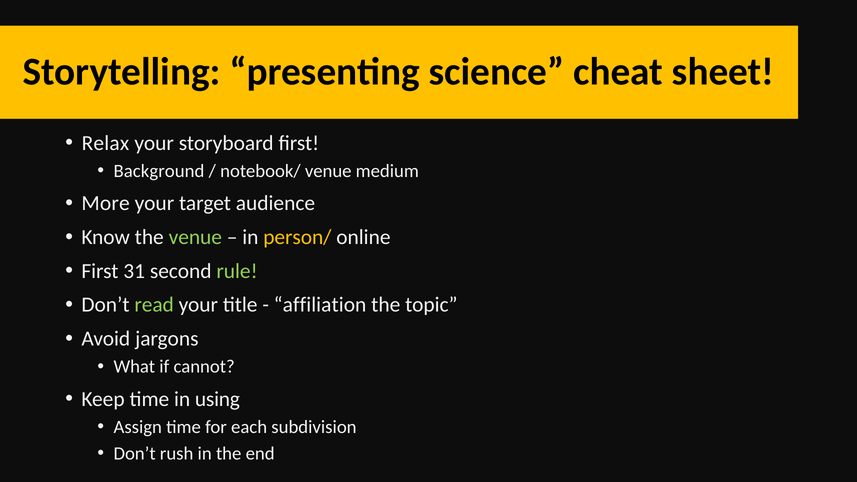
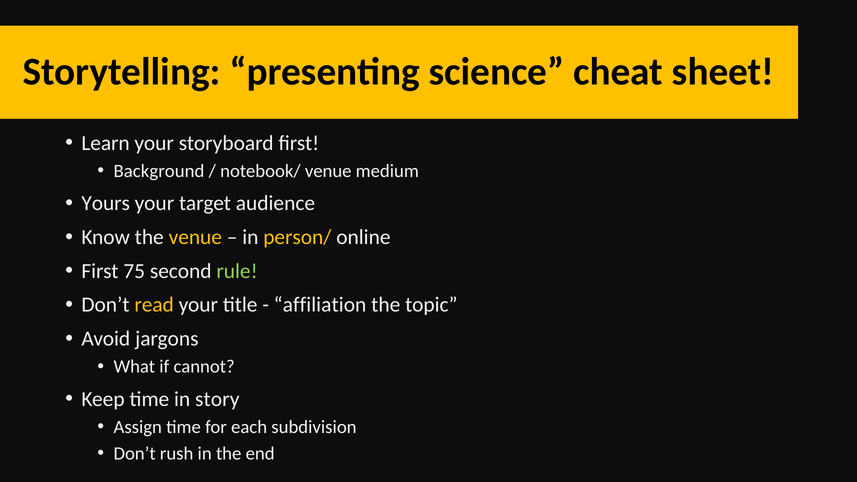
Relax: Relax -> Learn (106, 143)
More: More -> Yours (106, 203)
venue colour: light green -> yellow (195, 237)
31: 31 -> 75 (134, 271)
read colour: light green -> yellow (154, 305)
using: using -> story (217, 399)
